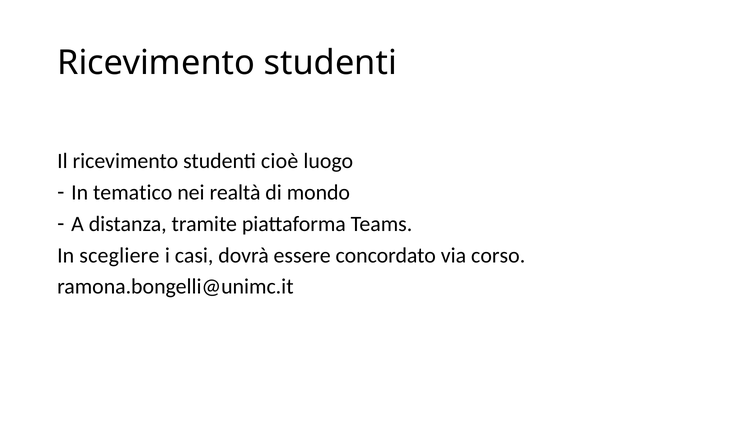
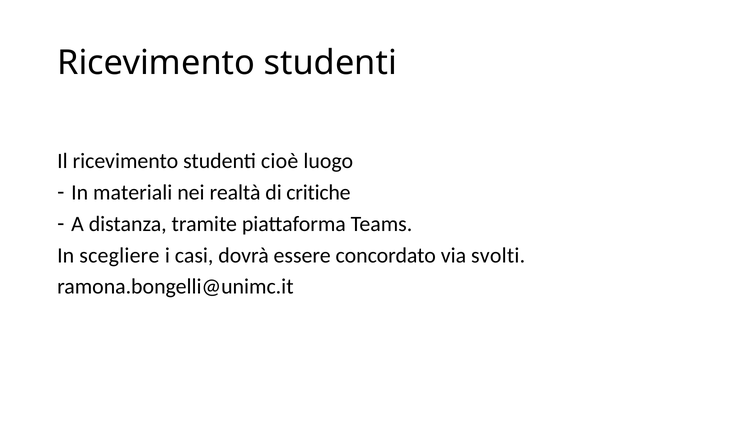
tematico: tematico -> materiali (133, 192)
mondo: mondo -> critiche (318, 192)
corso: corso -> svolti (498, 255)
